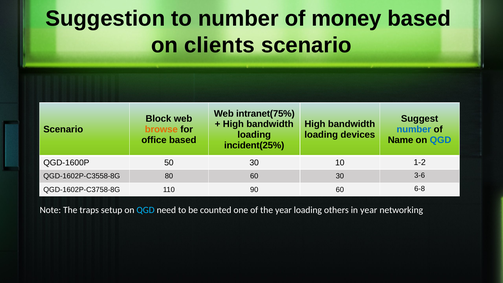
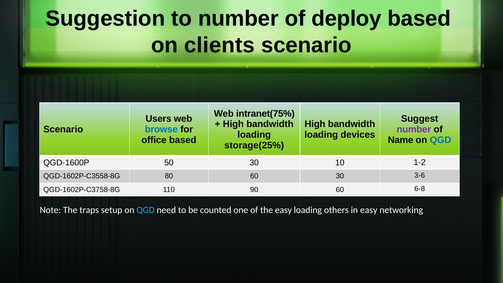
money: money -> deploy (347, 19)
Block: Block -> Users (158, 119)
browse colour: orange -> blue (161, 129)
number colour: blue -> purple (414, 129)
incident(25%: incident(25% -> storage(25% (254, 145)
the year: year -> easy (283, 210)
in year: year -> easy (369, 210)
